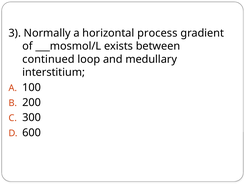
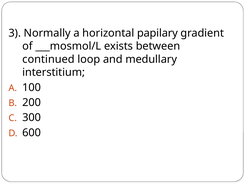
process: process -> papilary (157, 33)
